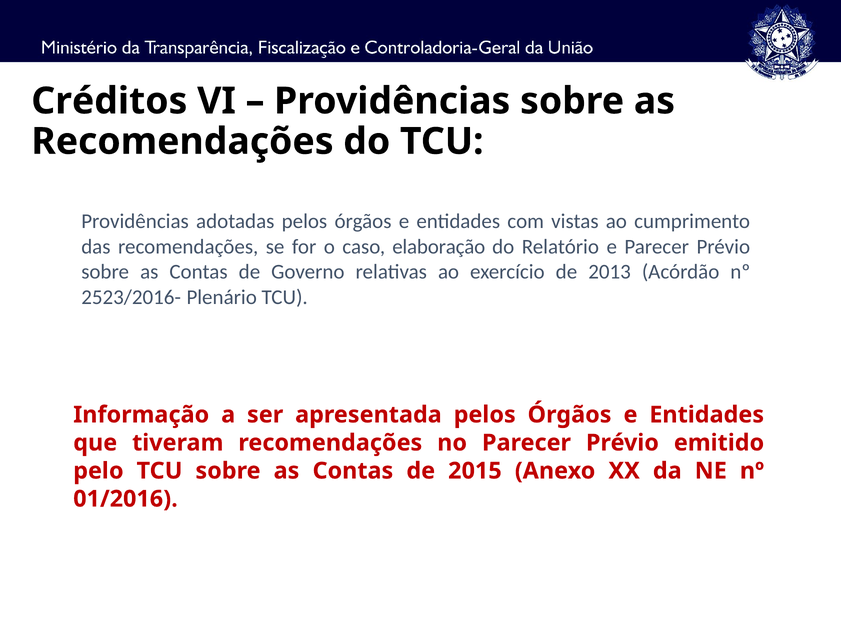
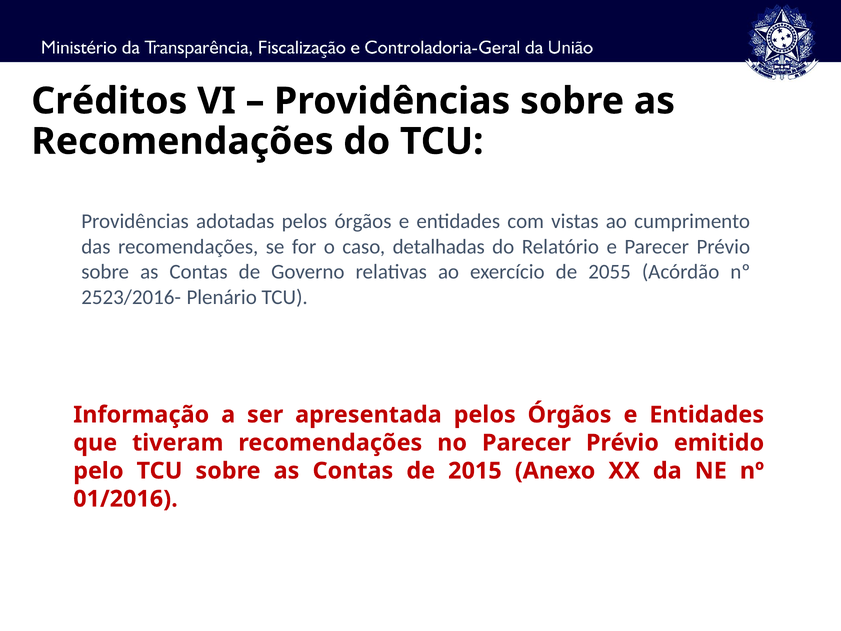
elaboração: elaboração -> detalhadas (439, 247)
2013: 2013 -> 2055 (610, 272)
